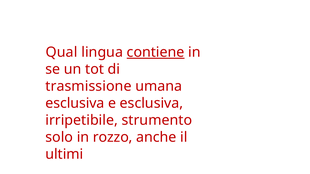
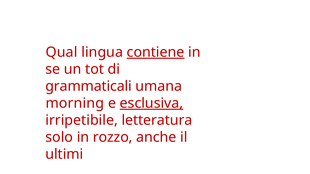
trasmissione: trasmissione -> grammaticali (89, 86)
esclusiva: esclusiva -> morning (75, 103)
esclusiva underline: none -> present (151, 103)
strumento: strumento -> letteratura (157, 120)
